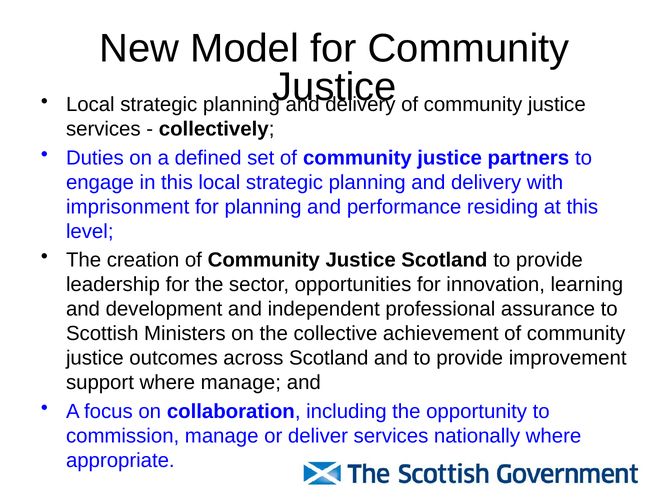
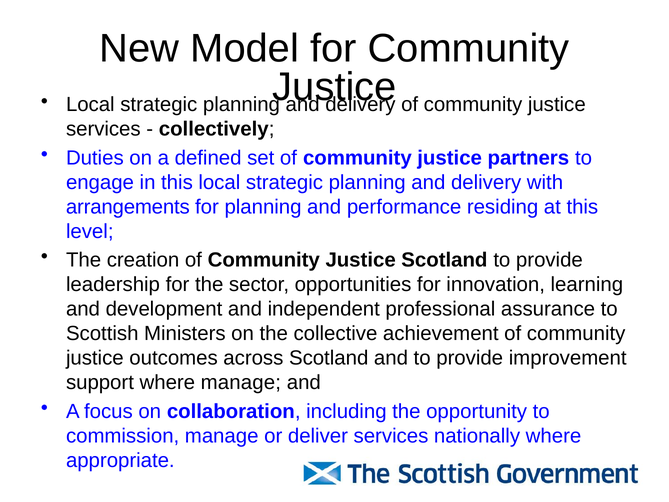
imprisonment: imprisonment -> arrangements (128, 207)
